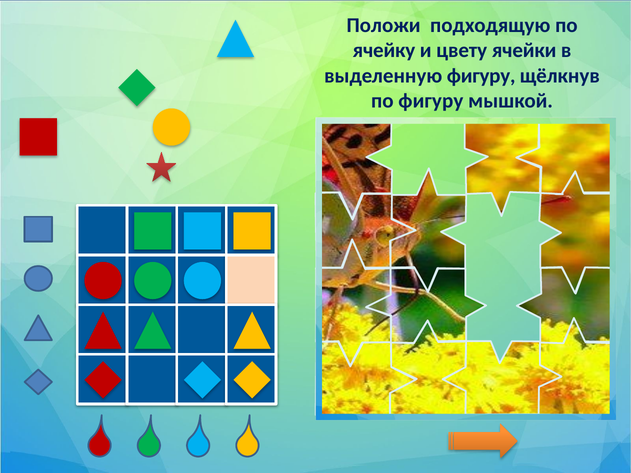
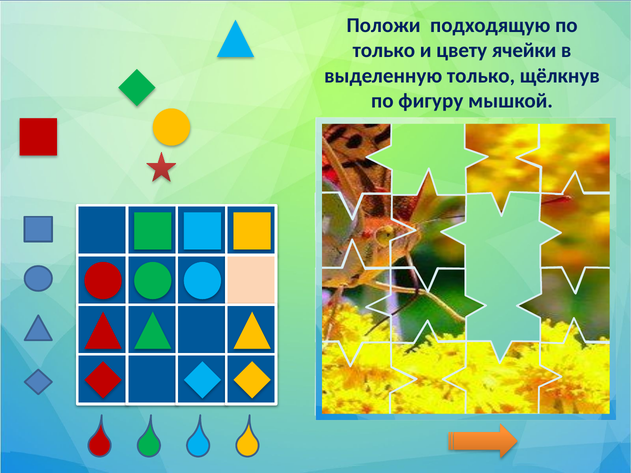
ячейку: ячейку -> только (384, 50)
выделенную фигуру: фигуру -> только (481, 76)
